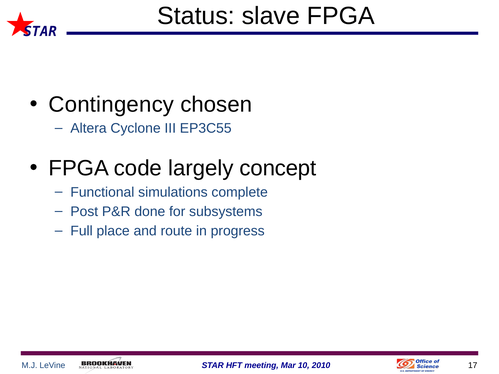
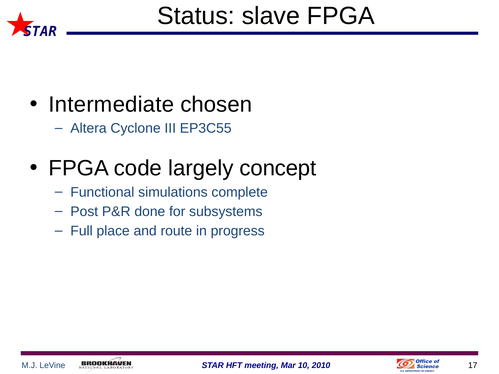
Contingency: Contingency -> Intermediate (111, 105)
